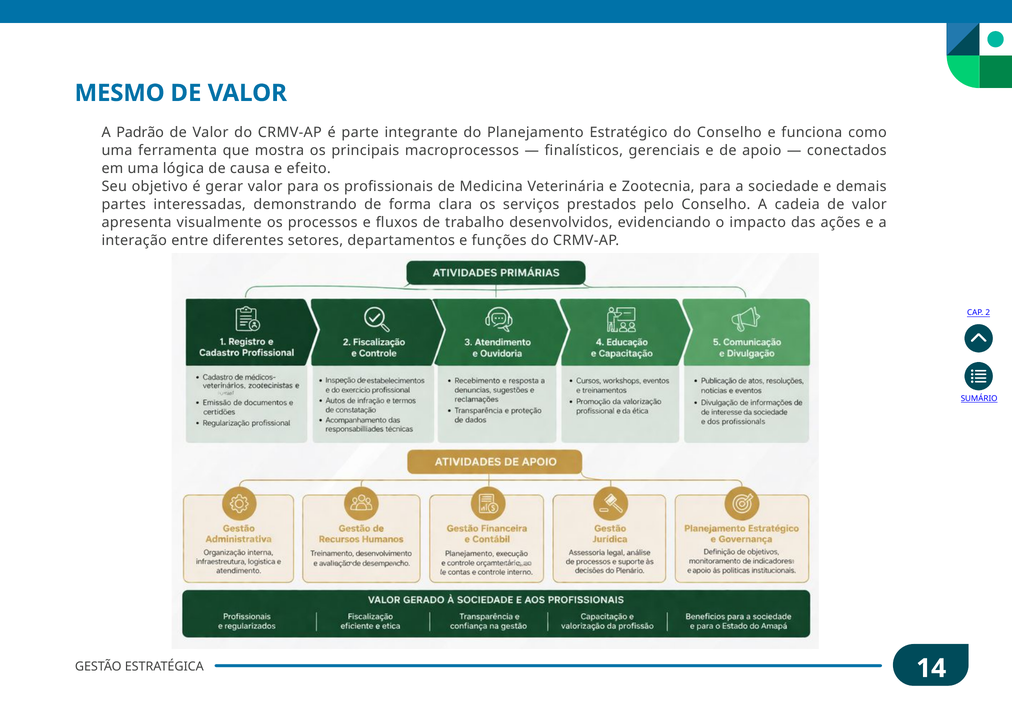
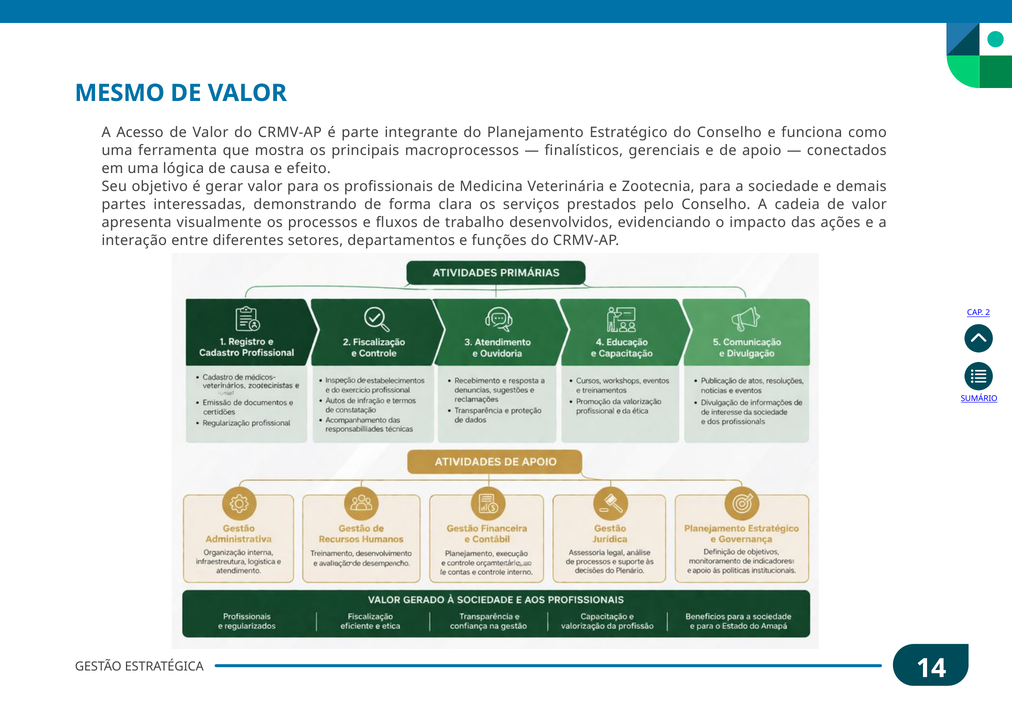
Padrão: Padrão -> Acesso (140, 133)
